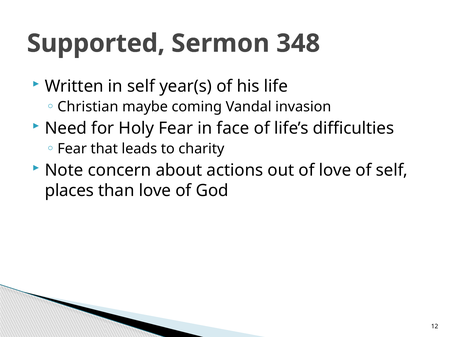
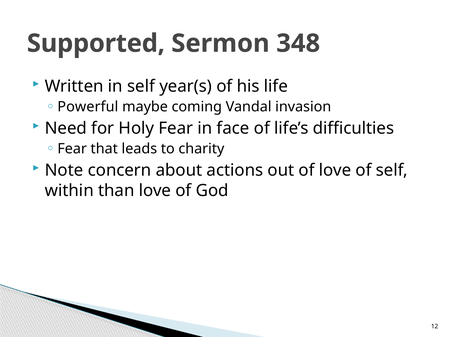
Christian: Christian -> Powerful (88, 107)
places: places -> within (69, 190)
